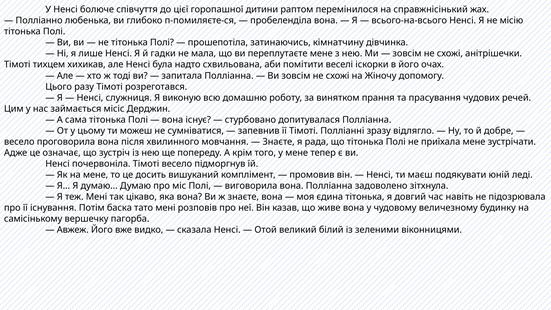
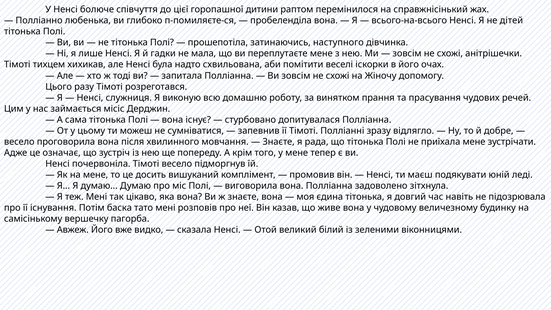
місію: місію -> дітей (511, 21)
кімнатчину: кімнатчину -> наступного (338, 43)
